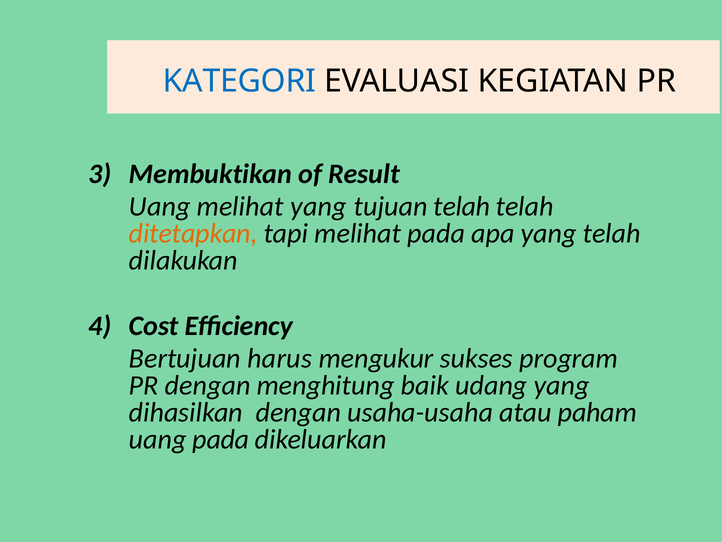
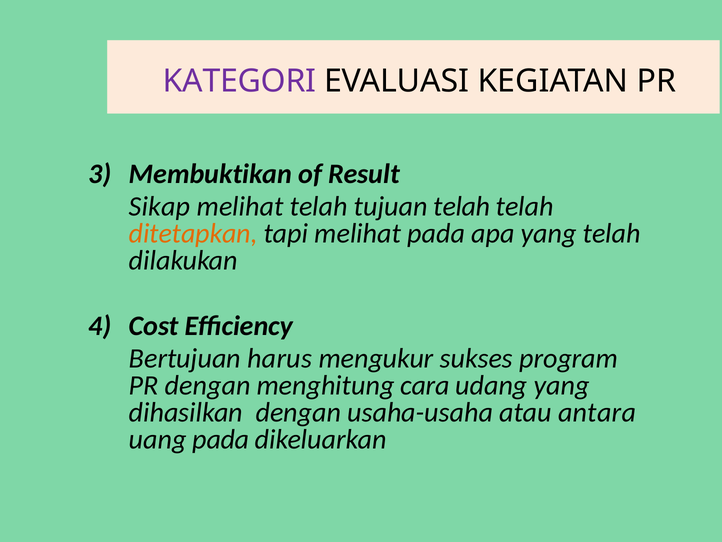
KATEGORI colour: blue -> purple (239, 81)
Uang: Uang -> Sikap (160, 206)
melihat yang: yang -> telah (319, 206)
baik: baik -> cara (425, 385)
paham: paham -> antara (597, 412)
